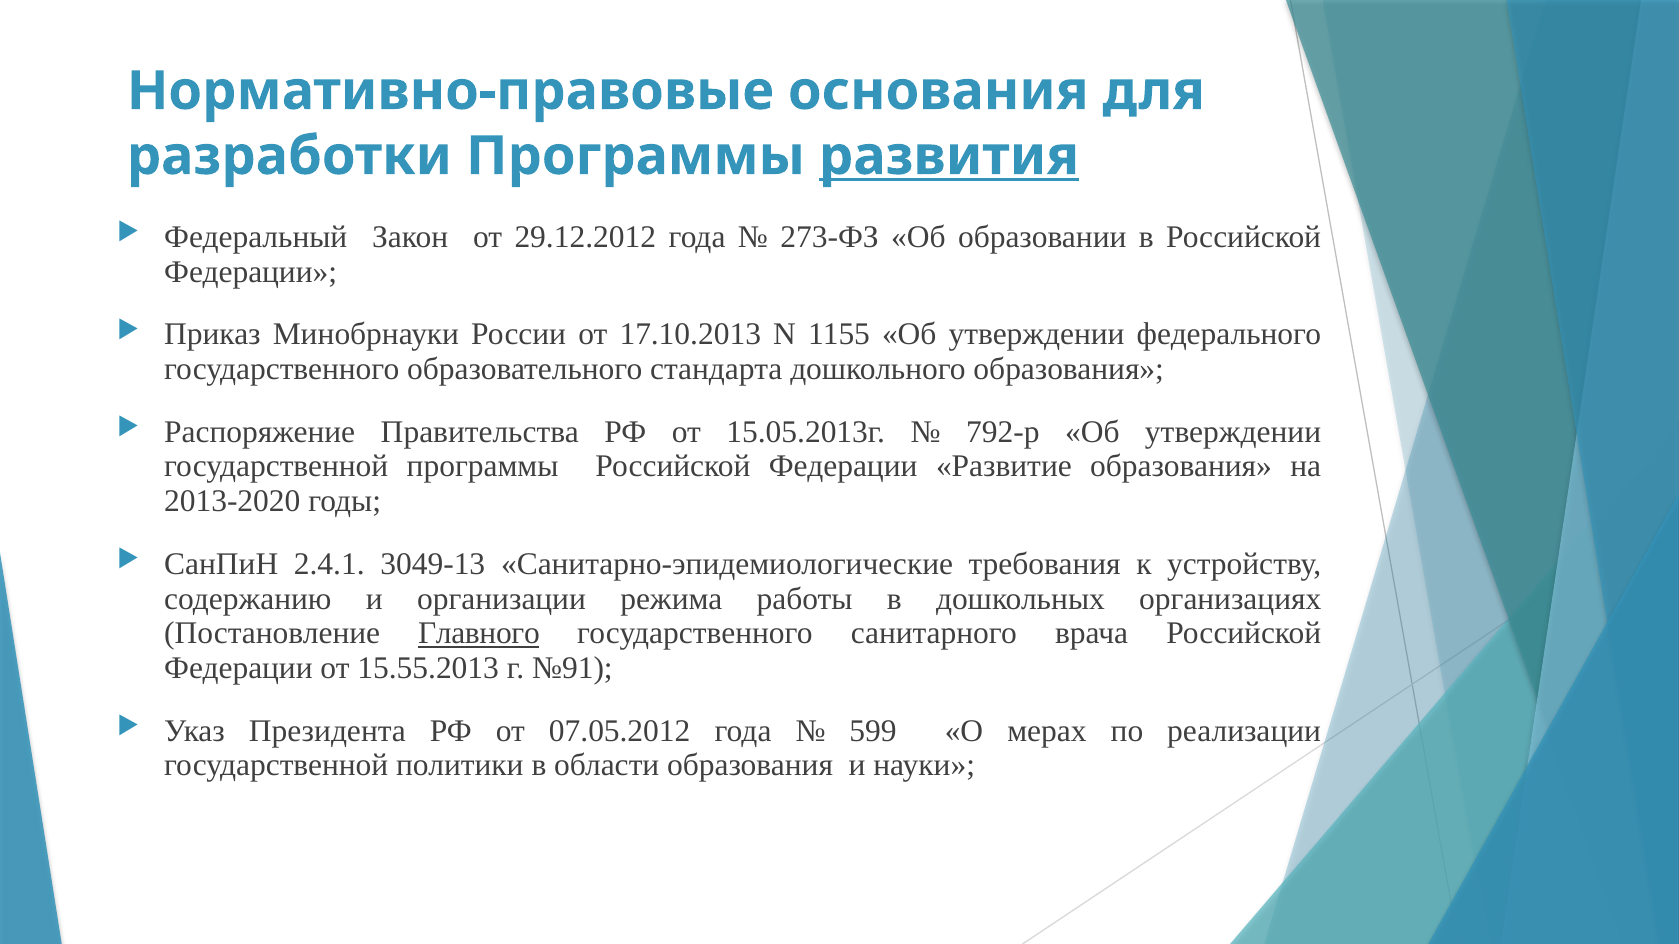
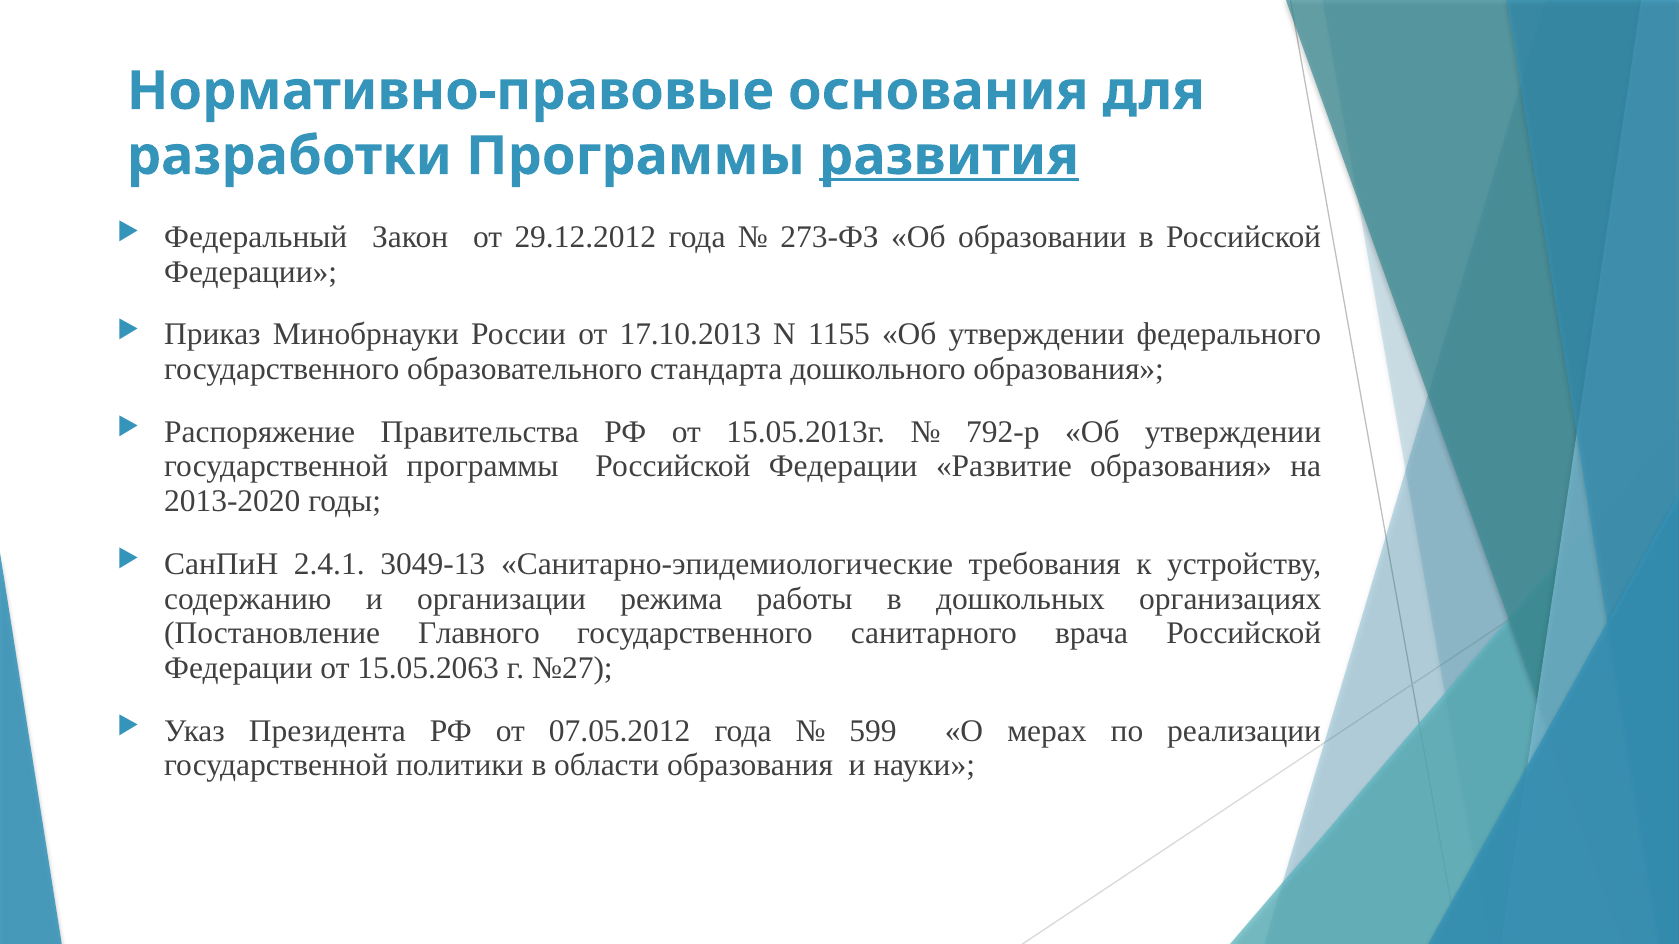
Главного underline: present -> none (479, 634)
15.55.2013: 15.55.2013 -> 15.05.2063 (428, 668)
№91: №91 -> №27 (572, 668)
